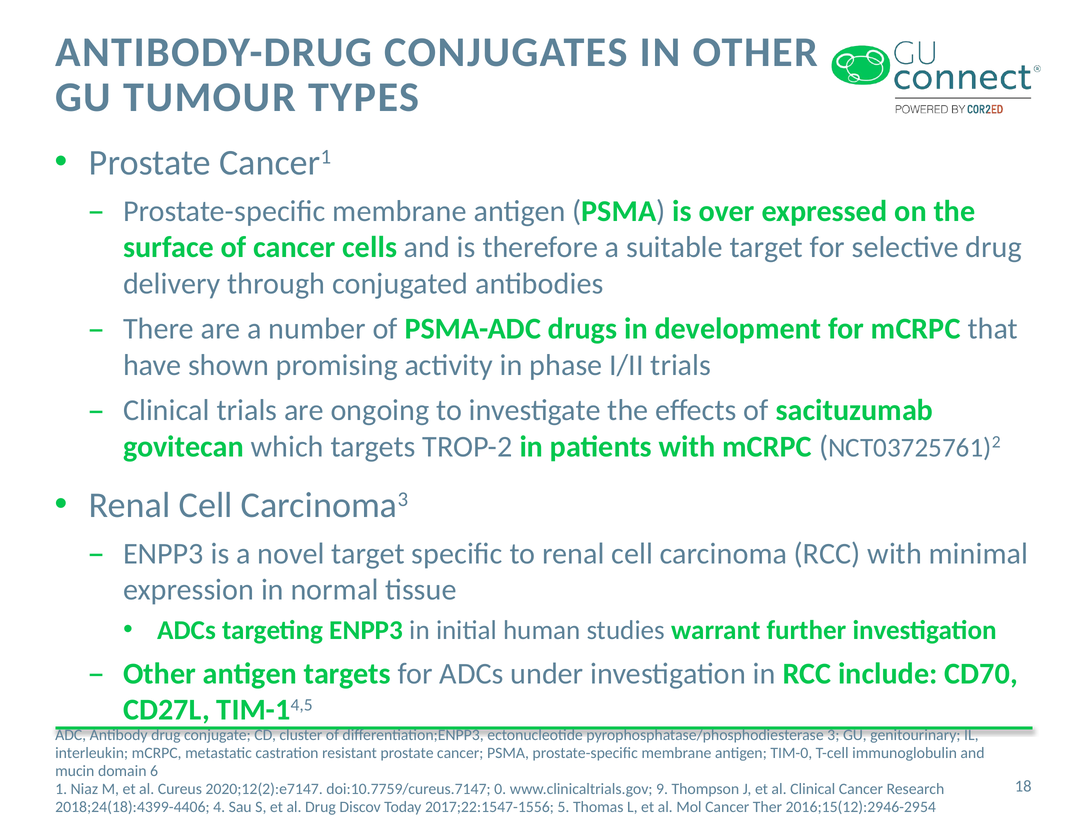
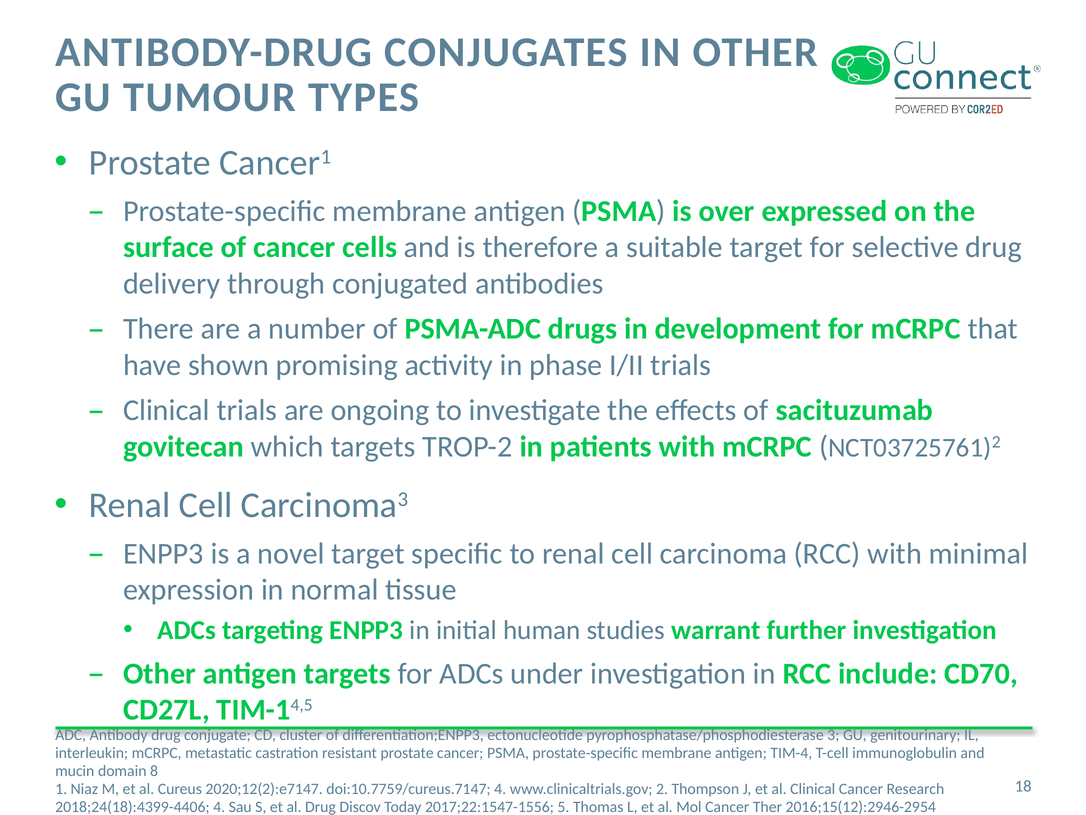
TIM-0: TIM-0 -> TIM-4 (791, 752)
6: 6 -> 8 (154, 771)
doi:10.7759/cureus.7147 0: 0 -> 4 (500, 789)
9: 9 -> 2 (662, 789)
